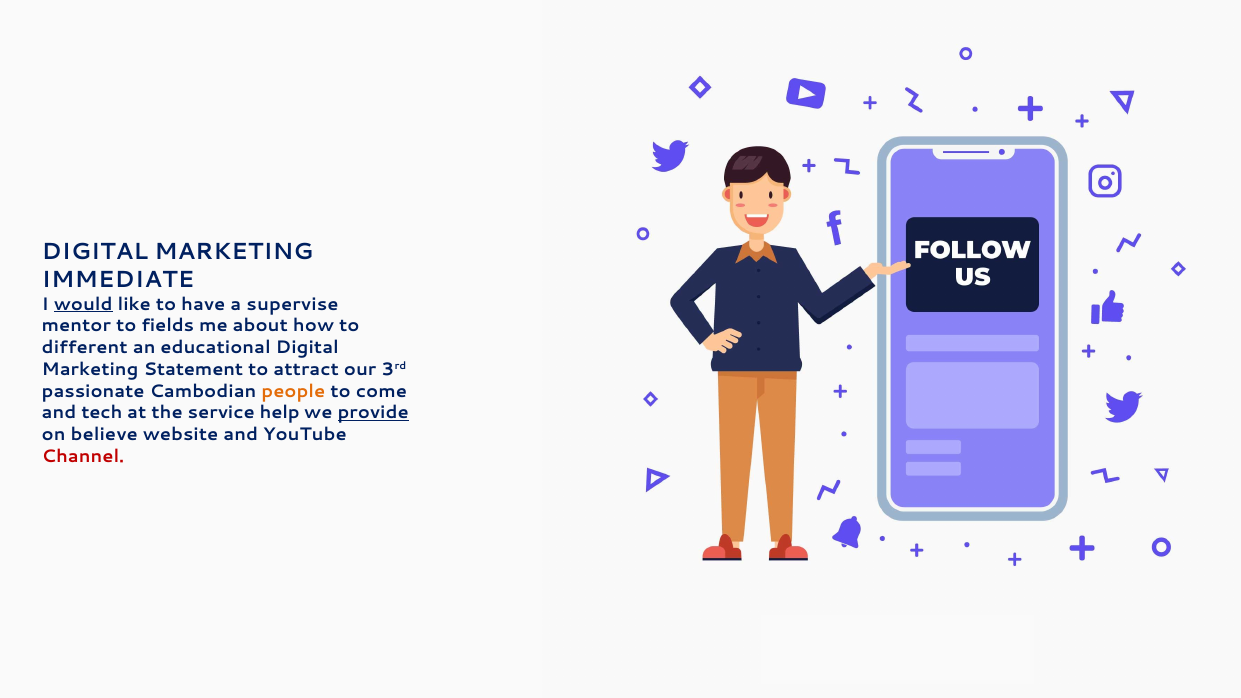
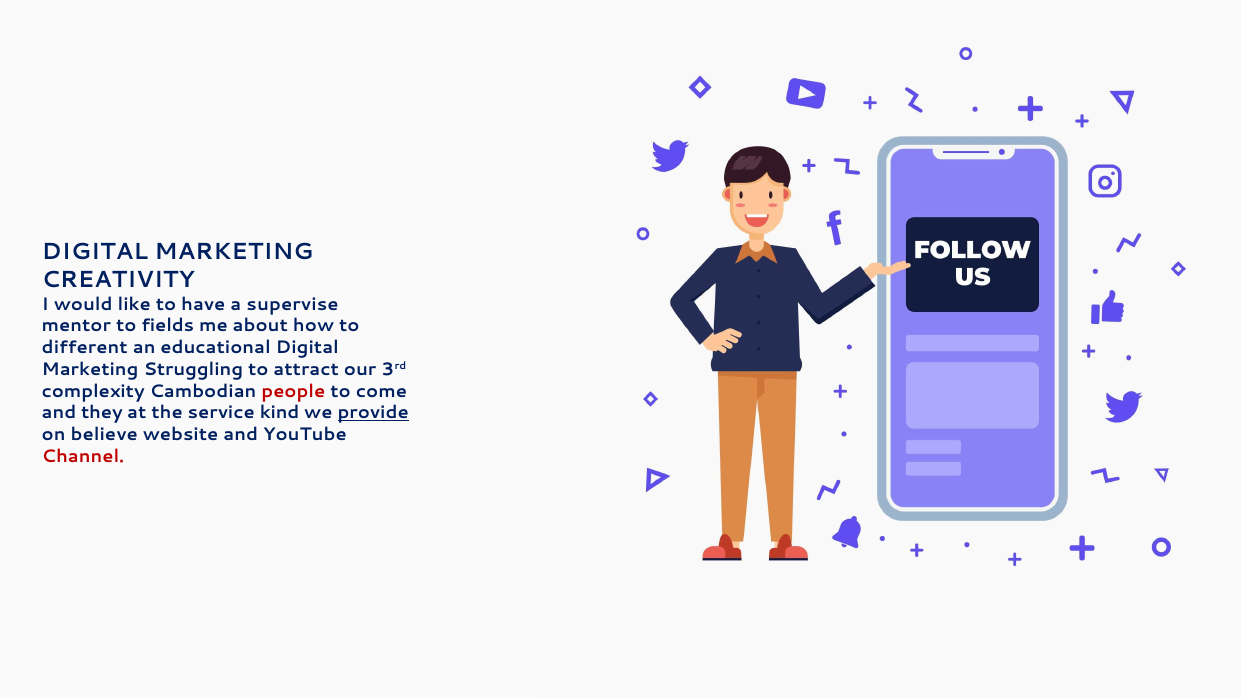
IMMEDIATE: IMMEDIATE -> CREATIVITY (118, 280)
would underline: present -> none (83, 304)
Statement: Statement -> Struggling (193, 369)
passionate: passionate -> complexity (93, 391)
people colour: orange -> red (293, 391)
tech: tech -> they (102, 413)
help: help -> kind (280, 413)
